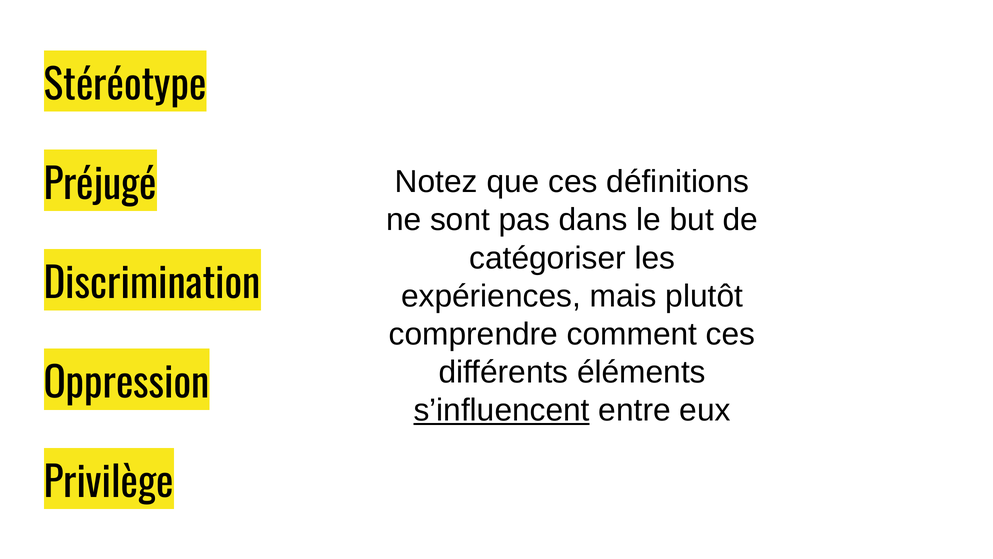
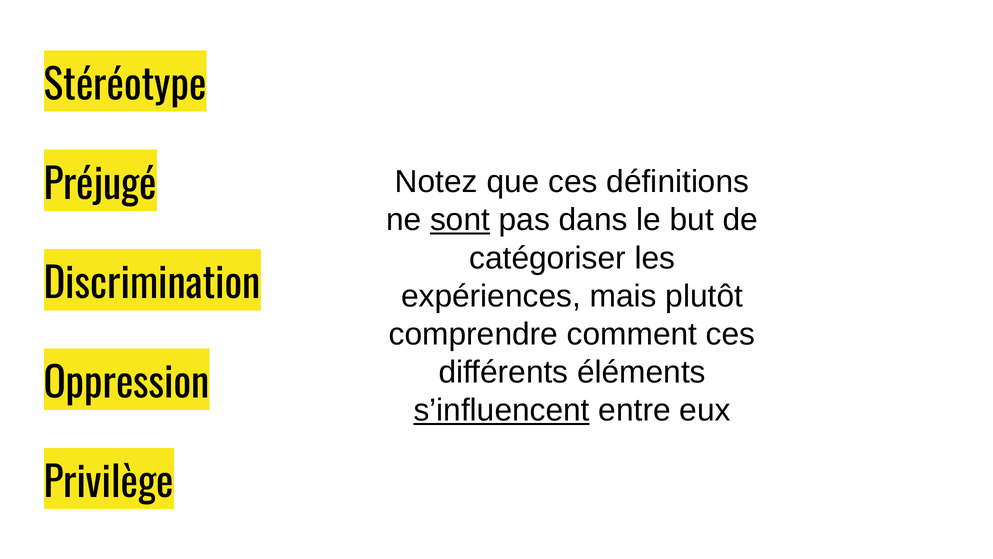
sont underline: none -> present (460, 220)
